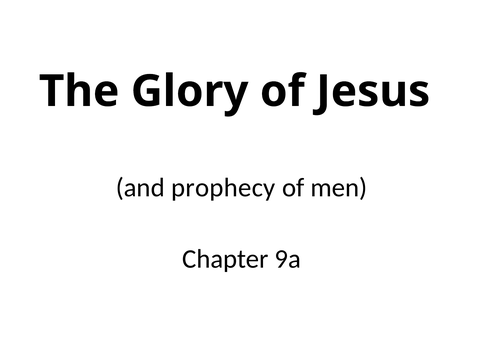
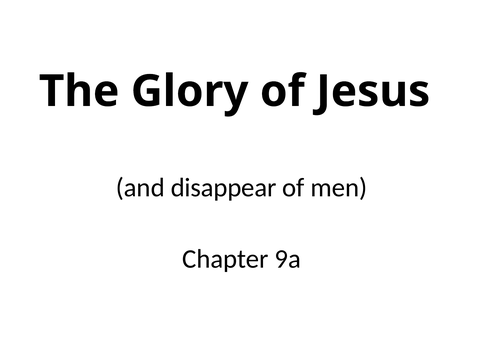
prophecy: prophecy -> disappear (224, 187)
